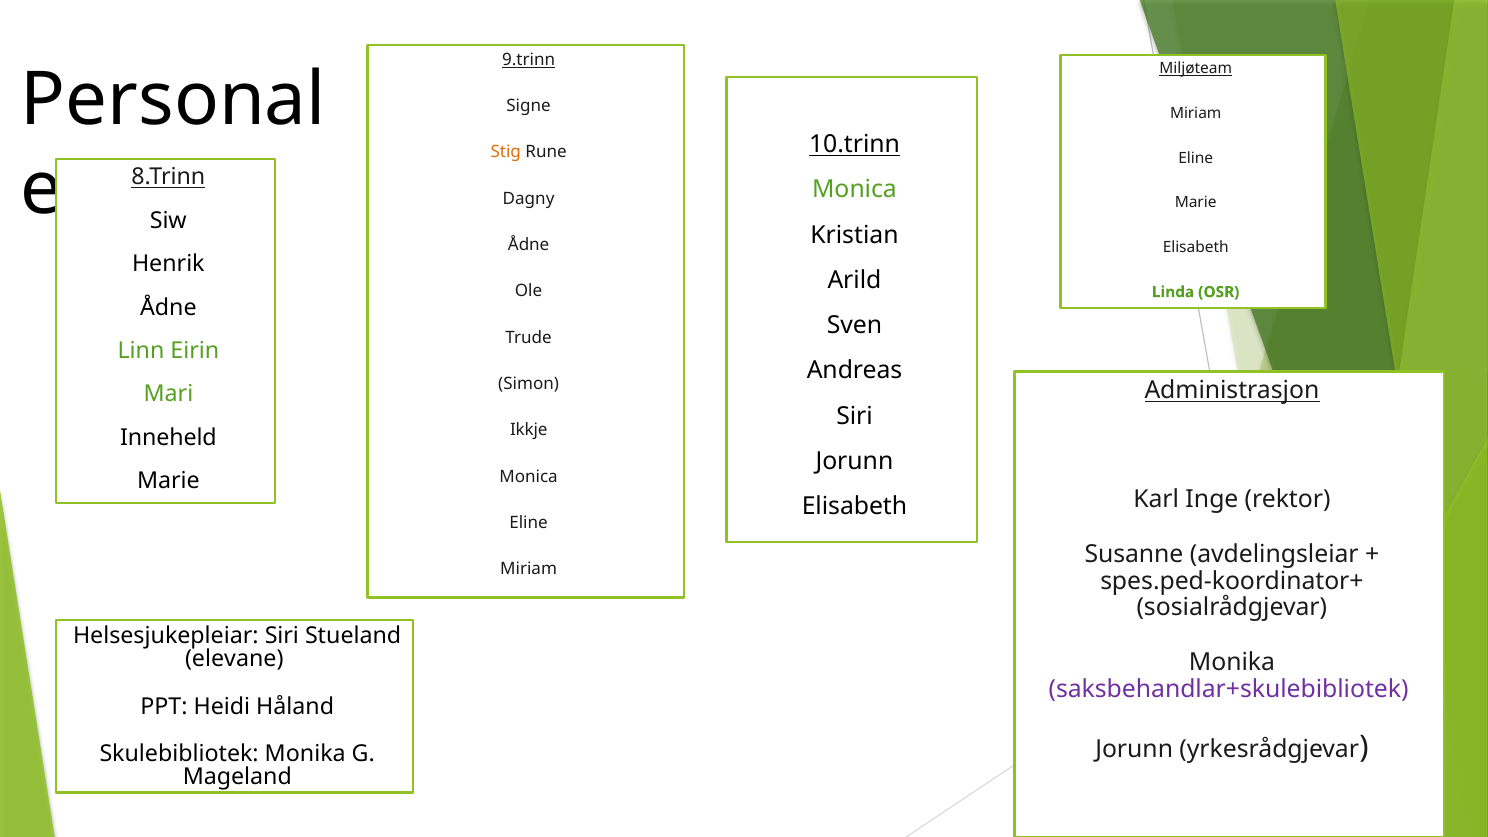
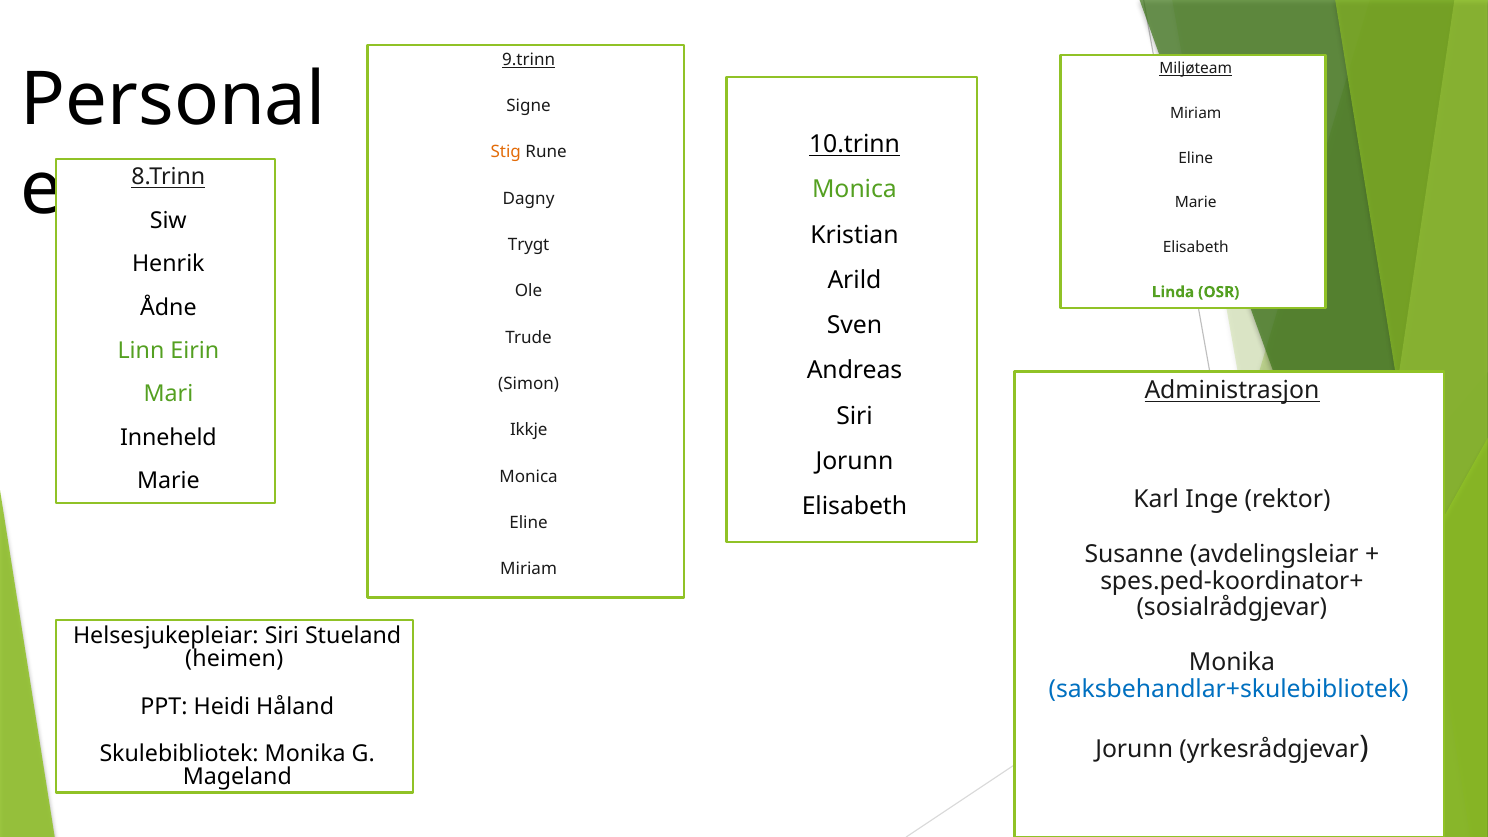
Ådne: Ådne -> Trygt (529, 245)
elevane: elevane -> heimen (234, 659)
saksbehandlar+skulebibliotek colour: purple -> blue (1229, 689)
